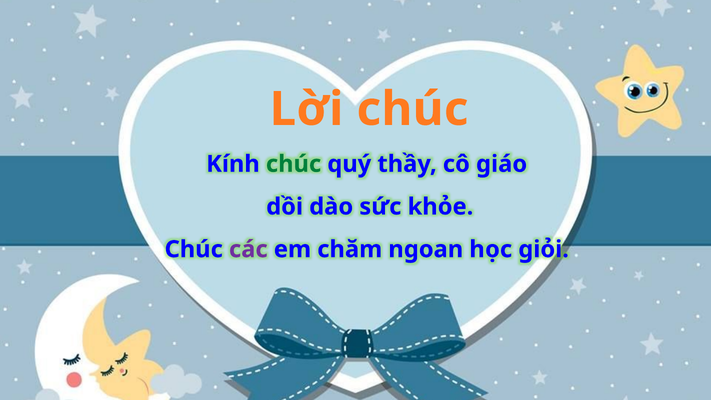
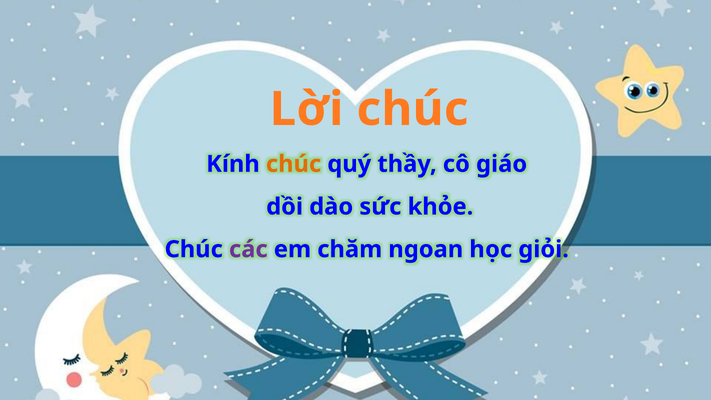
chúc colour: green -> orange (294, 164)
